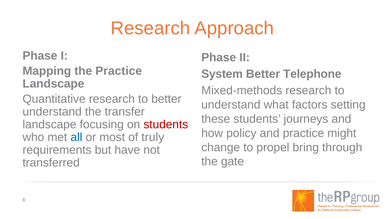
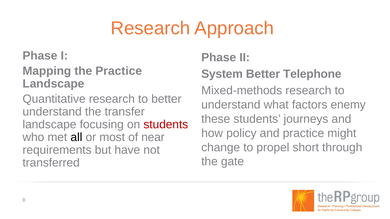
setting: setting -> enemy (348, 105)
all colour: blue -> black (76, 137)
truly: truly -> near (153, 137)
bring: bring -> short (306, 148)
